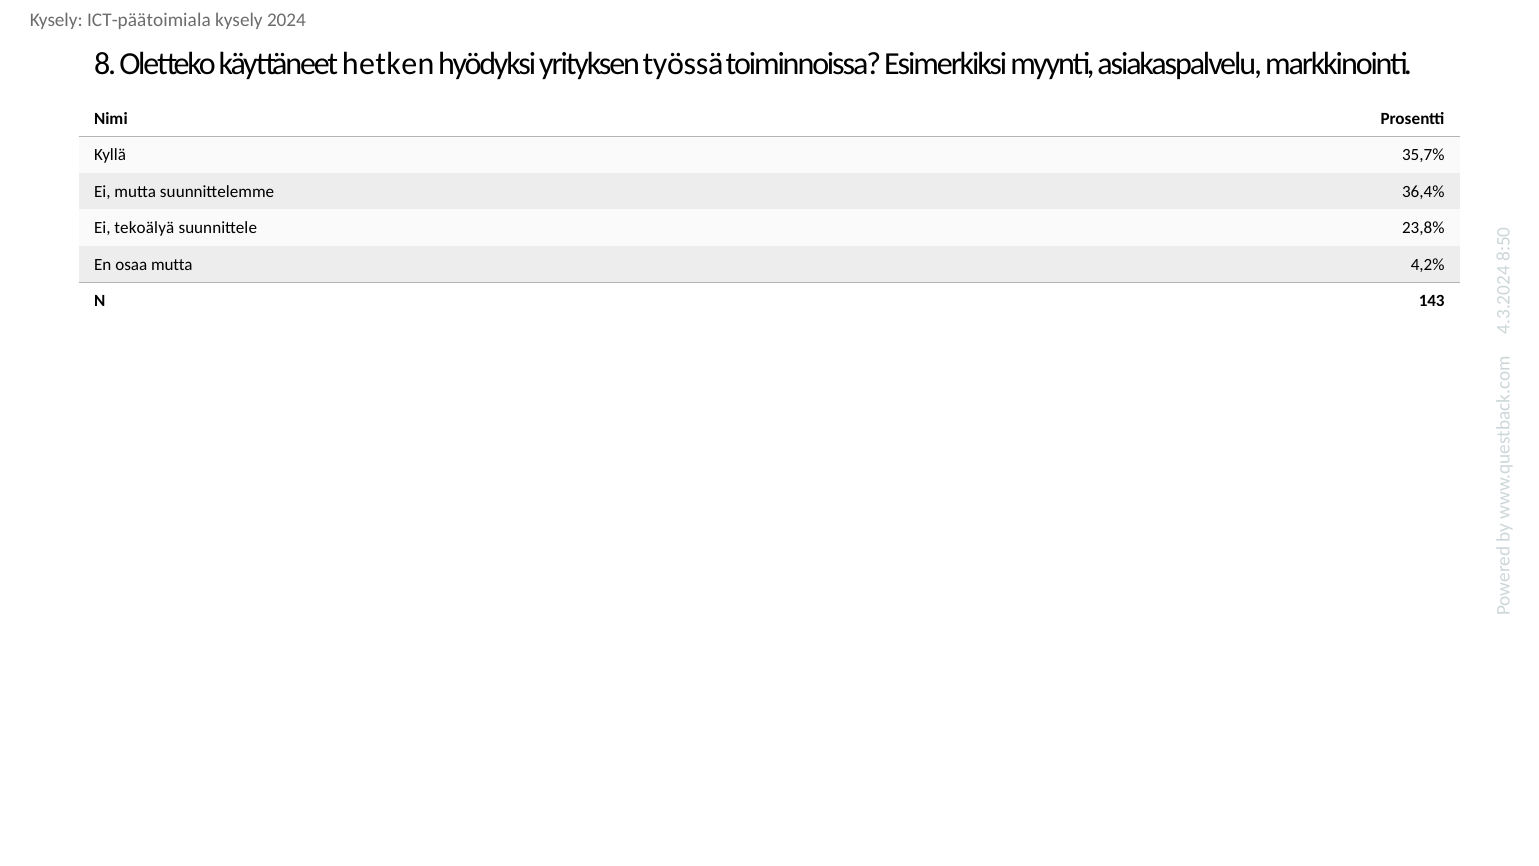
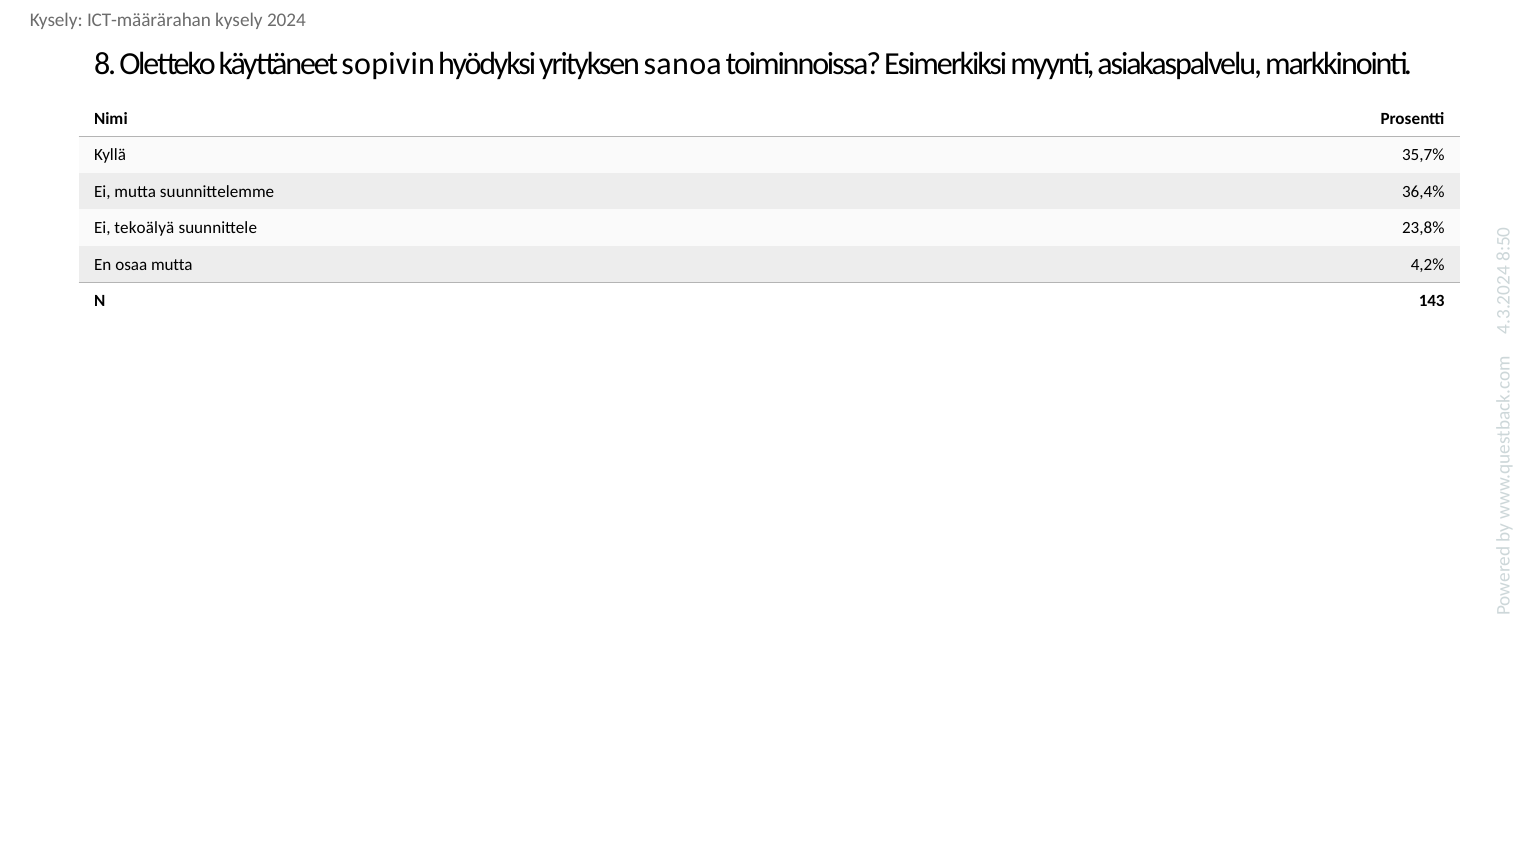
ICT-päätoimiala: ICT-päätoimiala -> ICT-määrärahan (149, 21)
hetken: hetken -> sopivin (388, 64)
työssä: työssä -> sanoa (683, 64)
